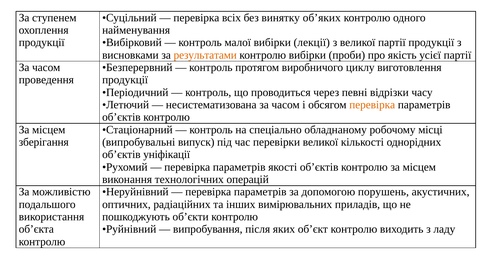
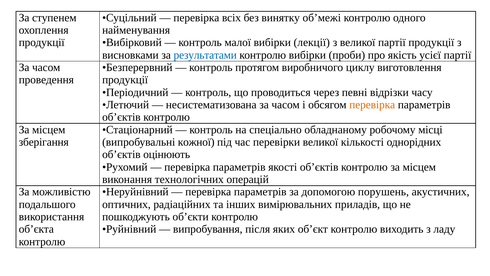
об’яких: об’яких -> об’межі (322, 18)
результатами colour: orange -> blue (205, 55)
випуск: випуск -> кожної (196, 142)
уніфікації: уніфікації -> оцінюють (167, 154)
